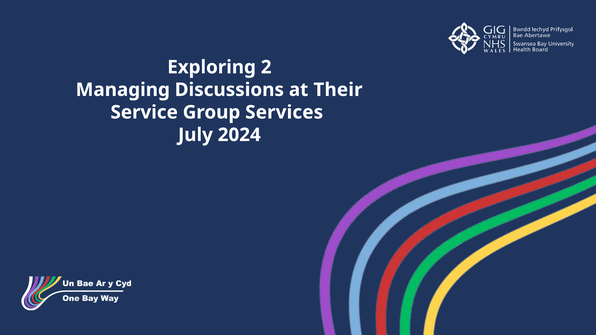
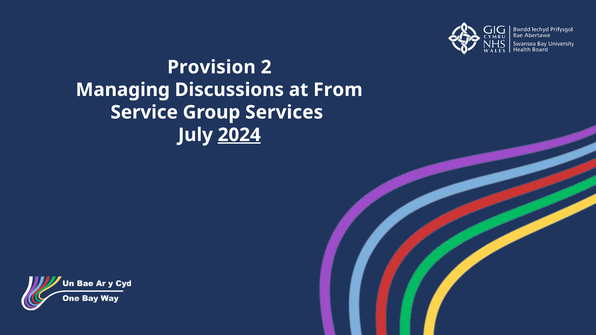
Exploring: Exploring -> Provision (211, 67)
Their: Their -> From (338, 90)
2024 underline: none -> present (239, 135)
